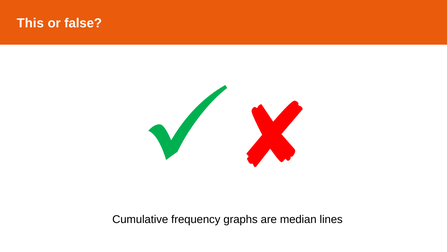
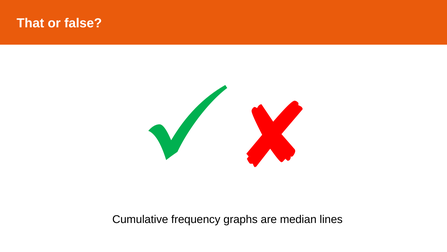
This: This -> That (30, 23)
